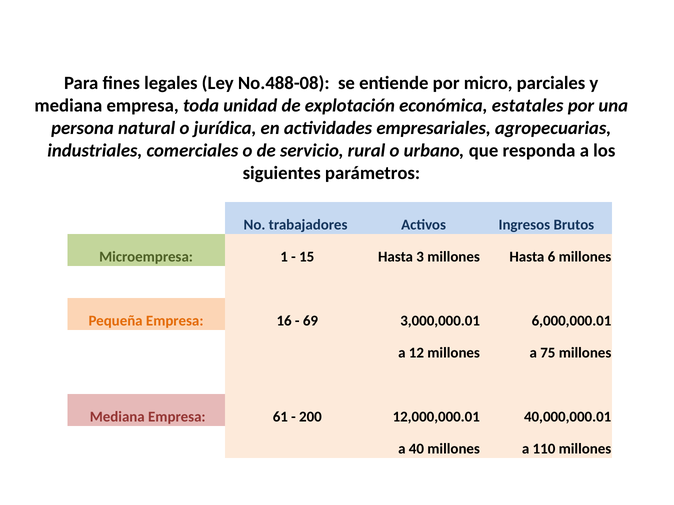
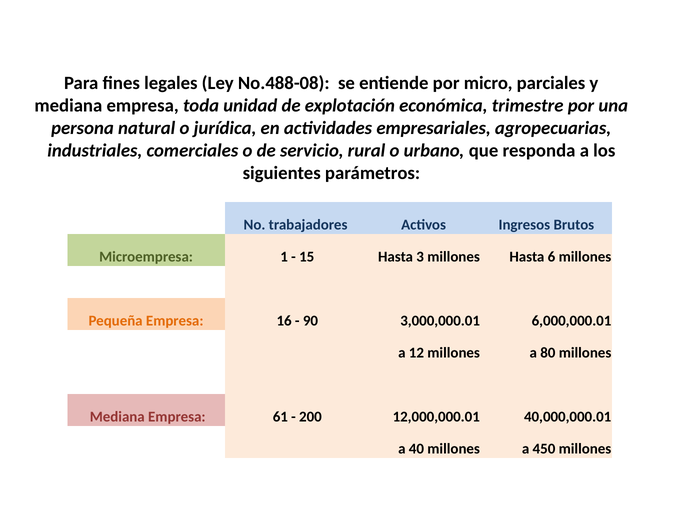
estatales: estatales -> trimestre (528, 106)
69: 69 -> 90 (310, 321)
75: 75 -> 80 (548, 353)
110: 110 -> 450 (544, 449)
